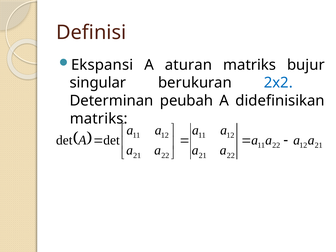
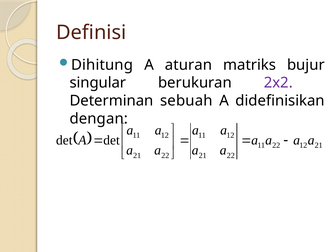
Ekspansi: Ekspansi -> Dihitung (102, 65)
2x2 colour: blue -> purple (278, 83)
peubah: peubah -> sebuah (186, 101)
matriks: matriks -> dengan (99, 119)
